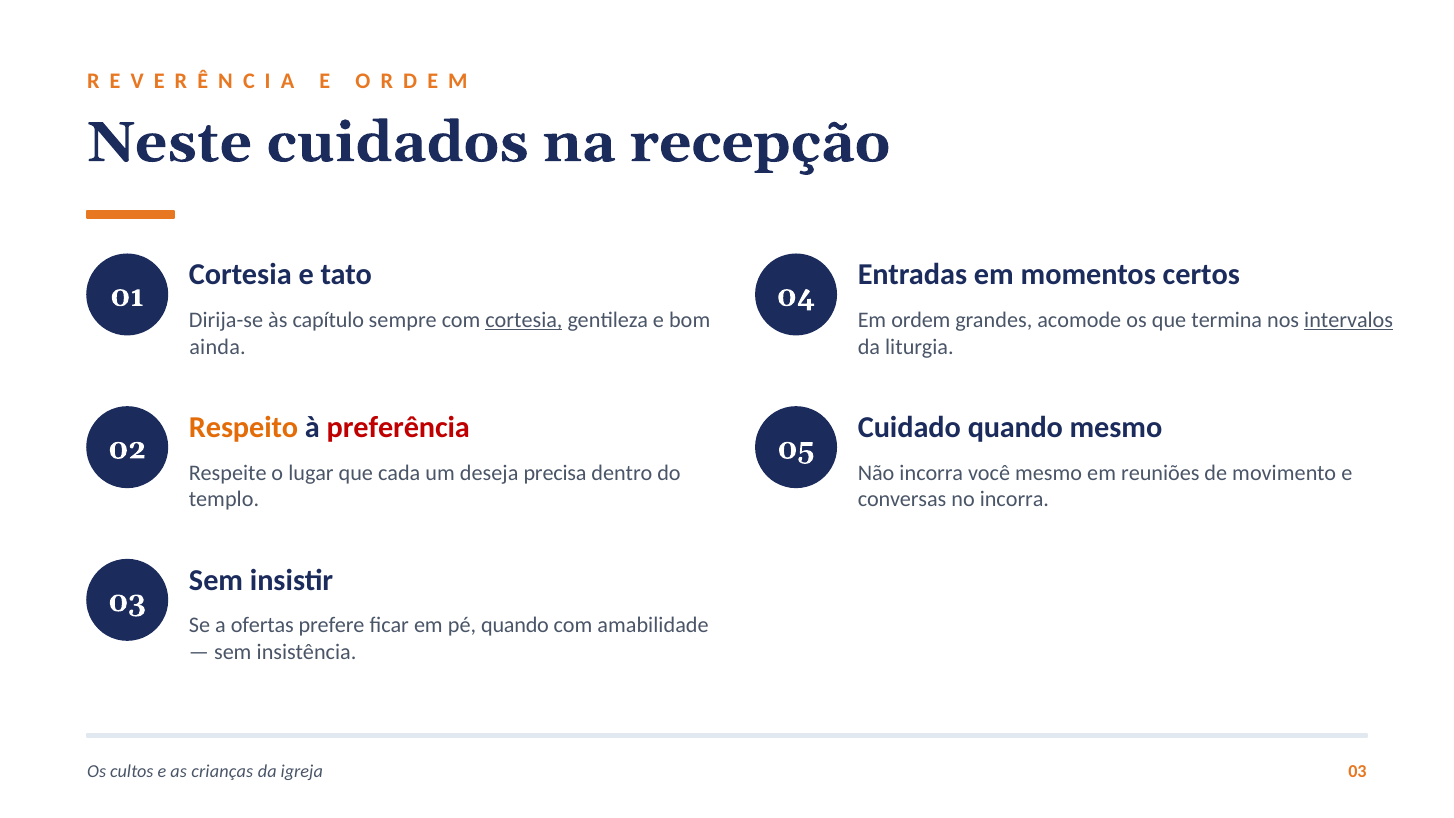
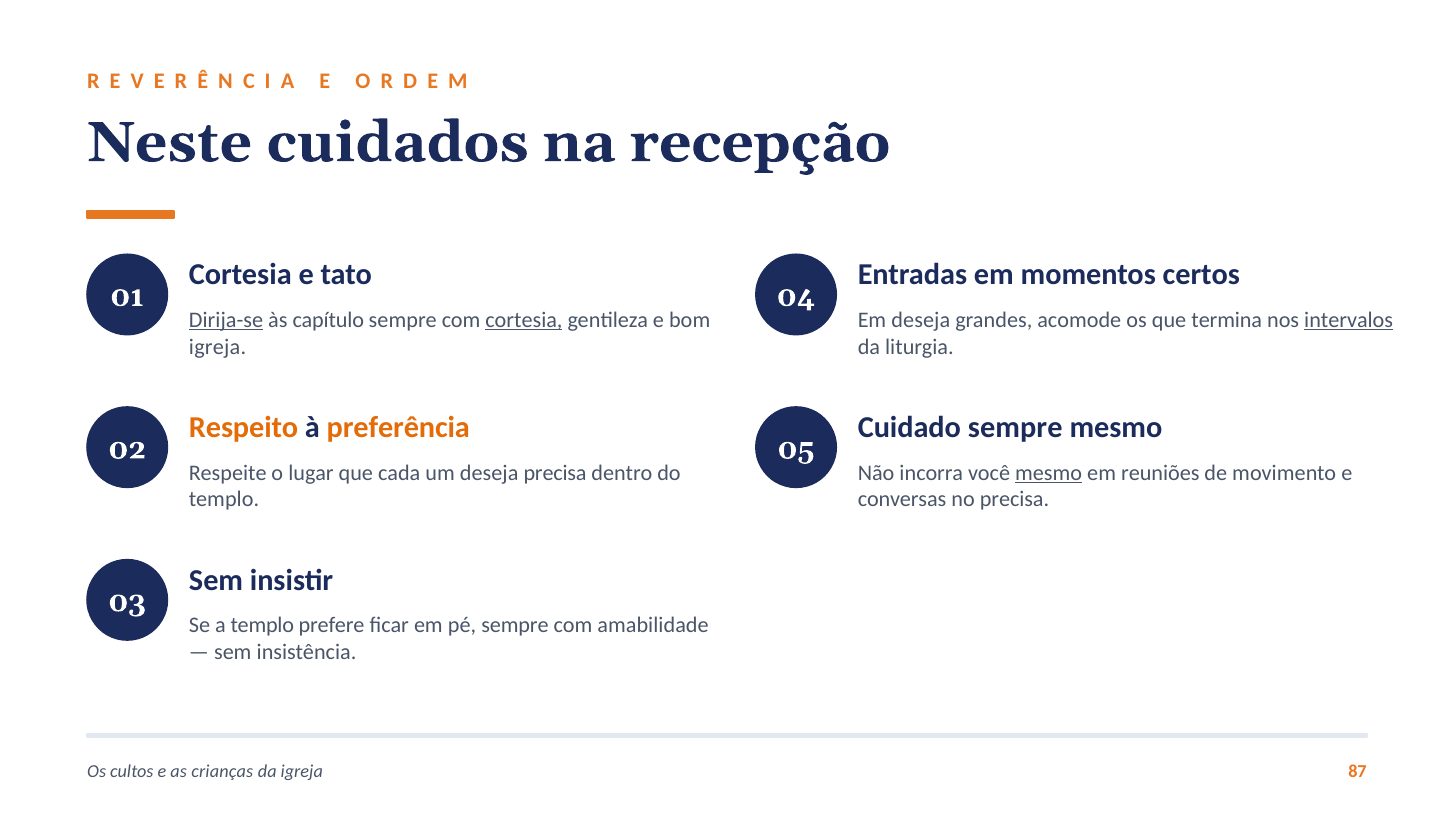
Dirija-se underline: none -> present (226, 320)
Em ordem: ordem -> deseja (921, 320)
ainda: ainda -> igreja (218, 347)
preferência colour: red -> orange (398, 427)
Cuidado quando: quando -> sempre (1015, 427)
mesmo underline: none -> present (1049, 473)
no incorra: incorra -> precisa (1014, 500)
a ofertas: ofertas -> templo (262, 626)
pé quando: quando -> sempre (515, 626)
igreja 03: 03 -> 87 (1357, 772)
